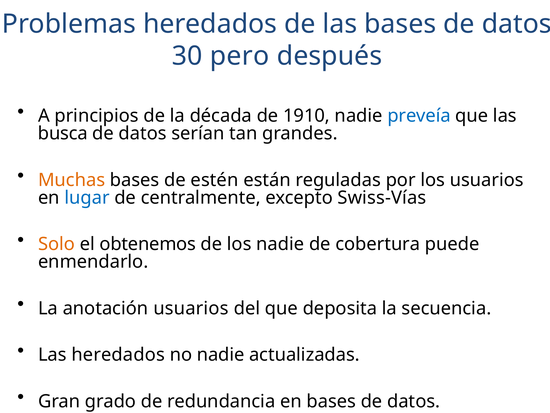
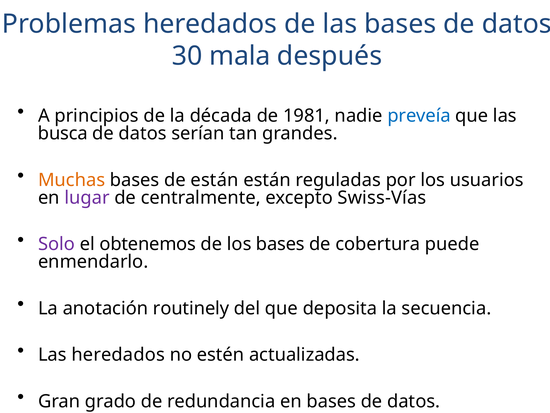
pero: pero -> mala (240, 56)
1910: 1910 -> 1981 (307, 116)
de estén: estén -> están (214, 180)
lugar colour: blue -> purple (87, 197)
Solo colour: orange -> purple (57, 244)
los nadie: nadie -> bases (280, 244)
anotación usuarios: usuarios -> routinely (191, 308)
no nadie: nadie -> estén (221, 354)
